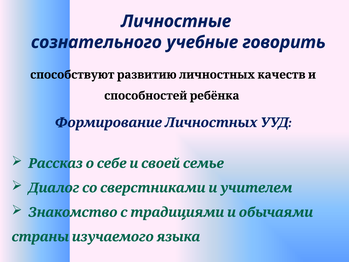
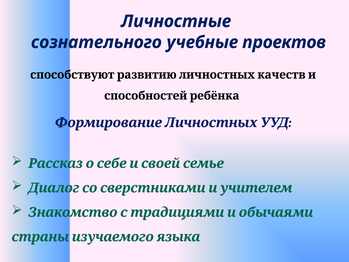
говорить: говорить -> проектов (284, 42)
